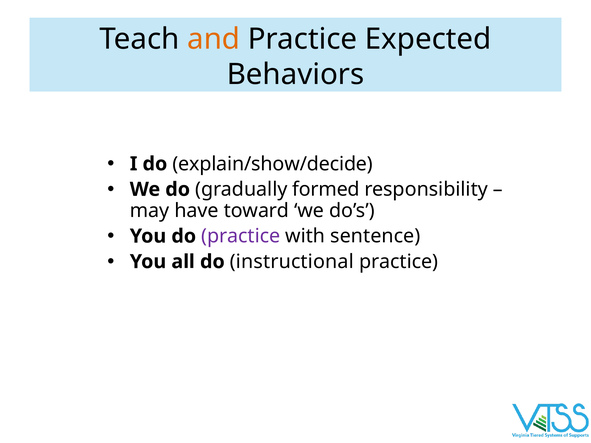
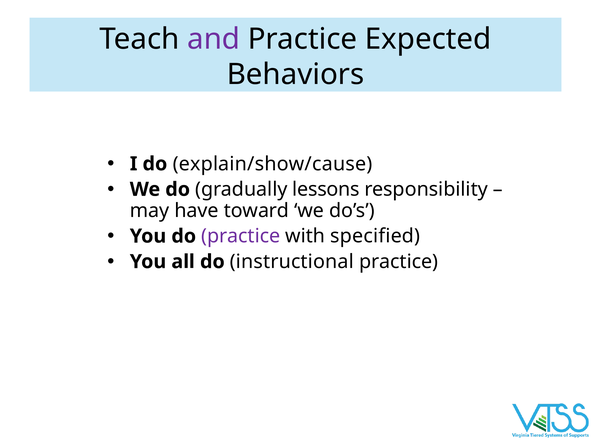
and colour: orange -> purple (214, 39)
explain/show/decide: explain/show/decide -> explain/show/cause (272, 164)
formed: formed -> lessons (326, 189)
sentence: sentence -> specified (375, 236)
